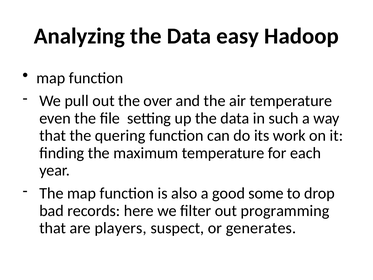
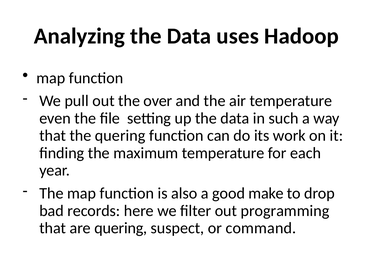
easy: easy -> uses (238, 36)
some: some -> make (266, 193)
are players: players -> quering (121, 228)
generates: generates -> command (261, 228)
